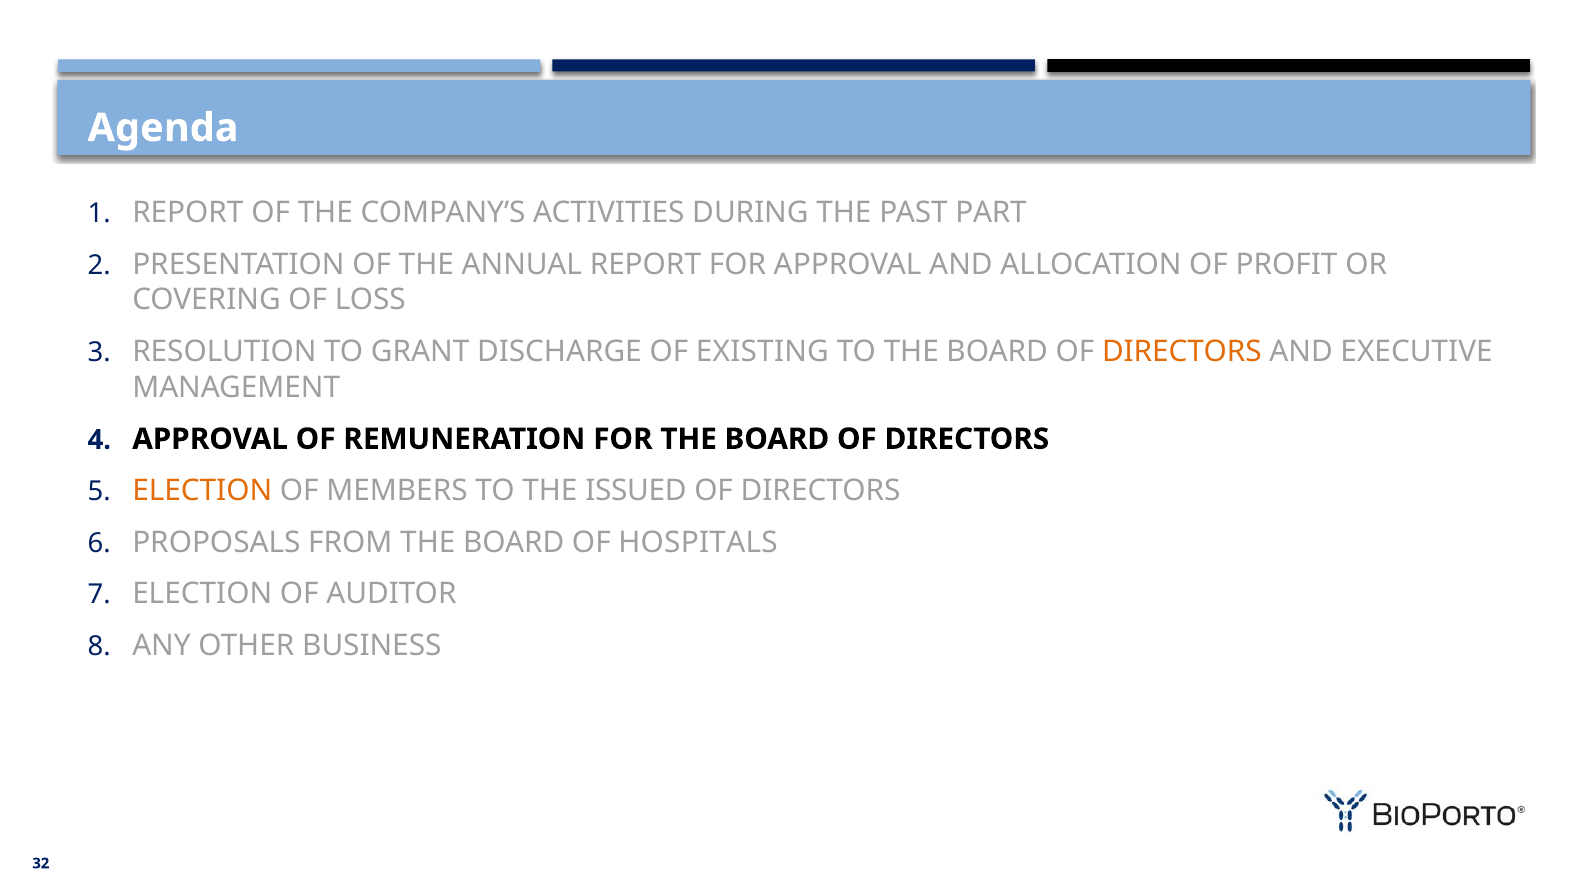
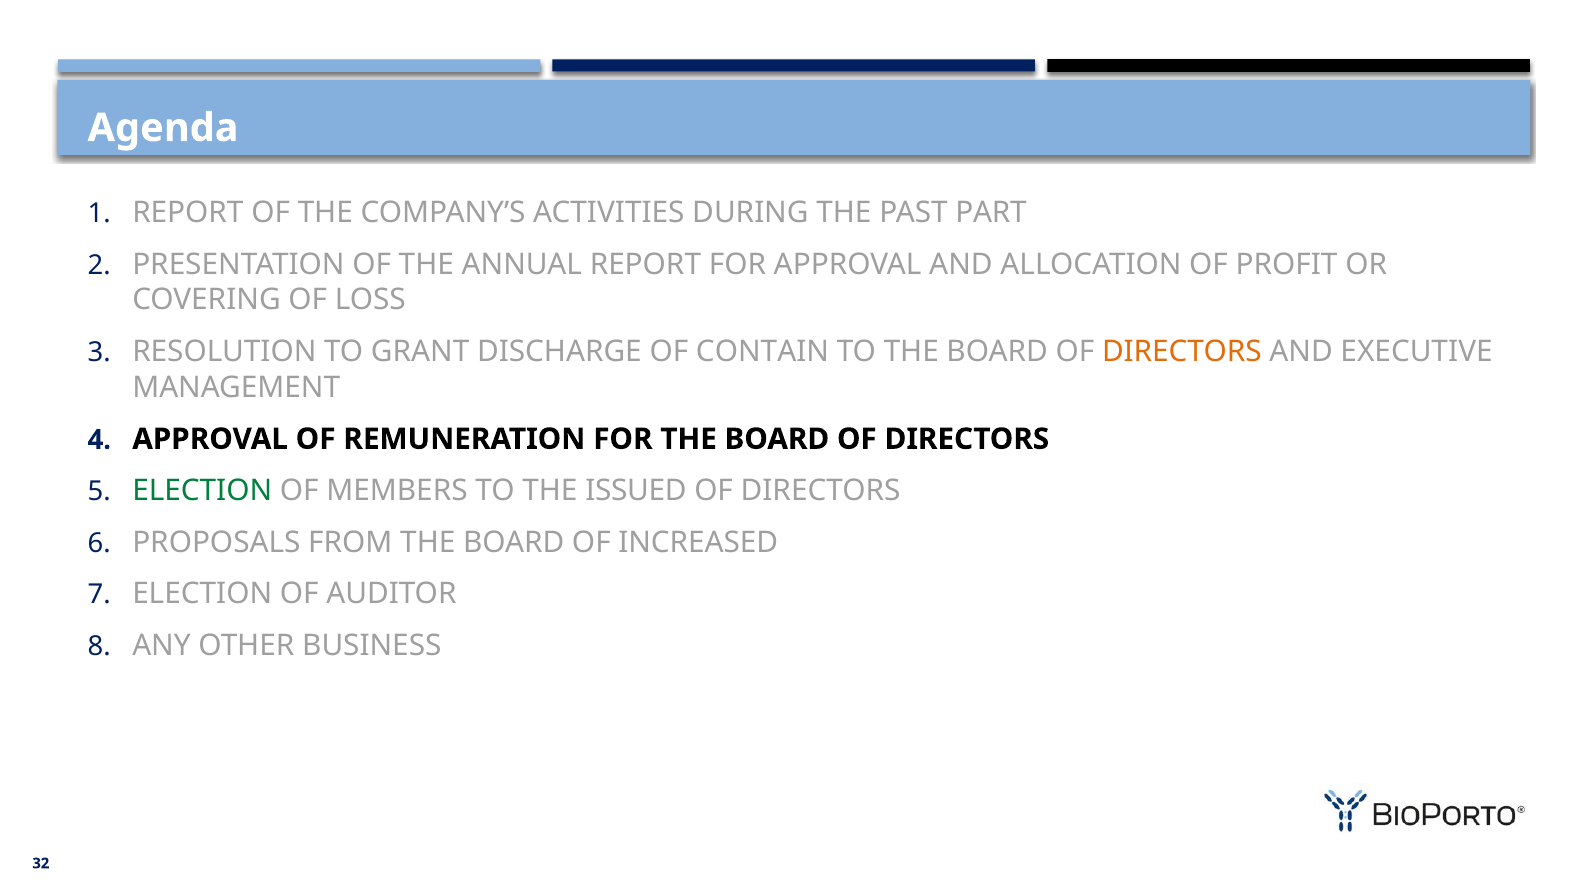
EXISTING: EXISTING -> CONTAIN (762, 352)
ELECTION colour: orange -> green (202, 491)
HOSPITALS: HOSPITALS -> INCREASED (698, 542)
